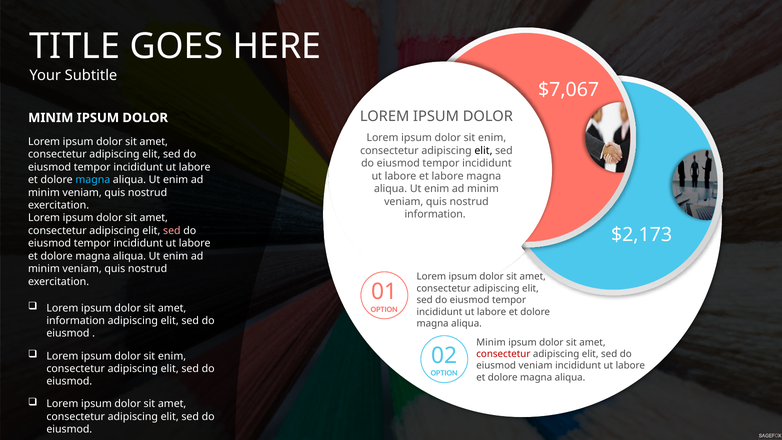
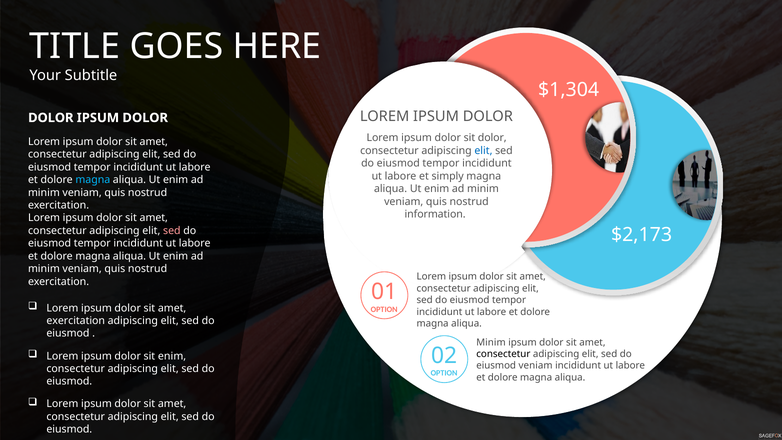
$7,067: $7,067 -> $1,304 (569, 90)
MINIM: MINIM -> DOLOR (51, 118)
enim: enim -> dolor (492, 138)
elit colour: black -> blue (483, 151)
et labore: labore -> simply (448, 176)
information: information -> exercitation (76, 321)
consectetur colour: red -> black (503, 354)
